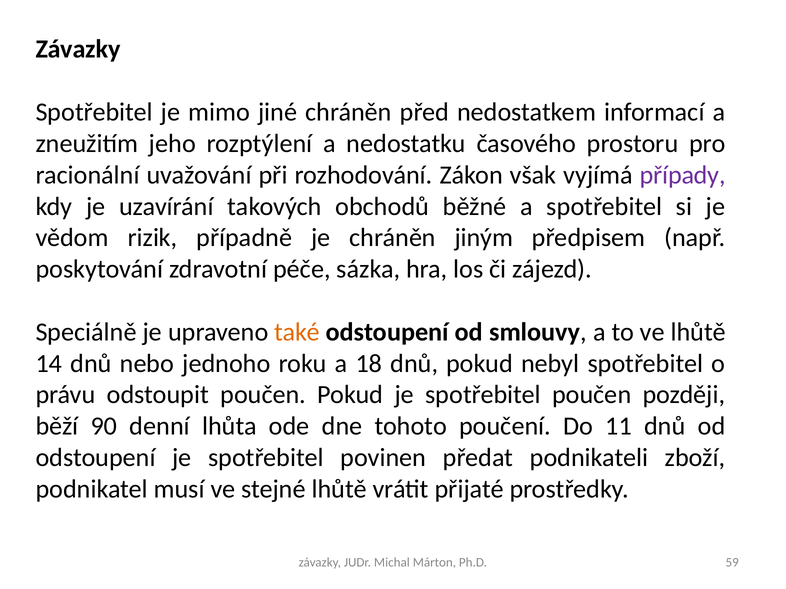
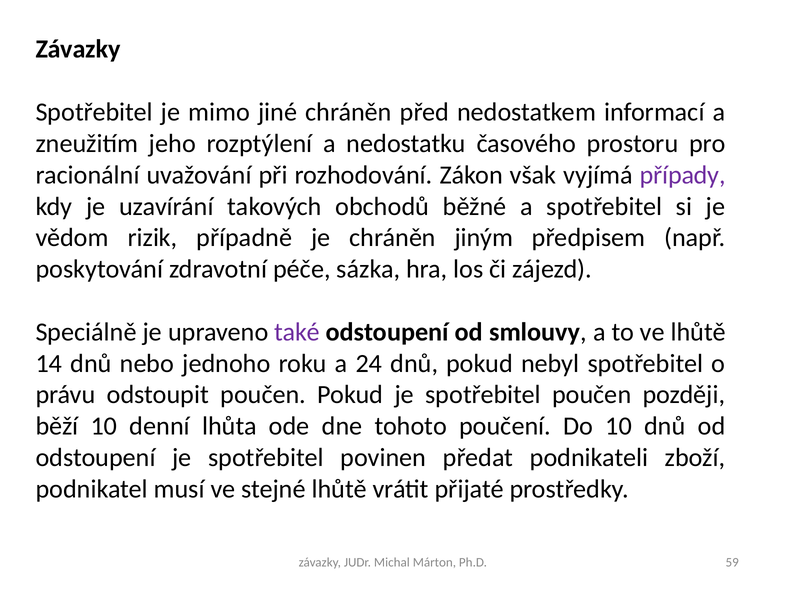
také colour: orange -> purple (297, 332)
18: 18 -> 24 (369, 364)
běží 90: 90 -> 10 (104, 427)
Do 11: 11 -> 10 (619, 427)
